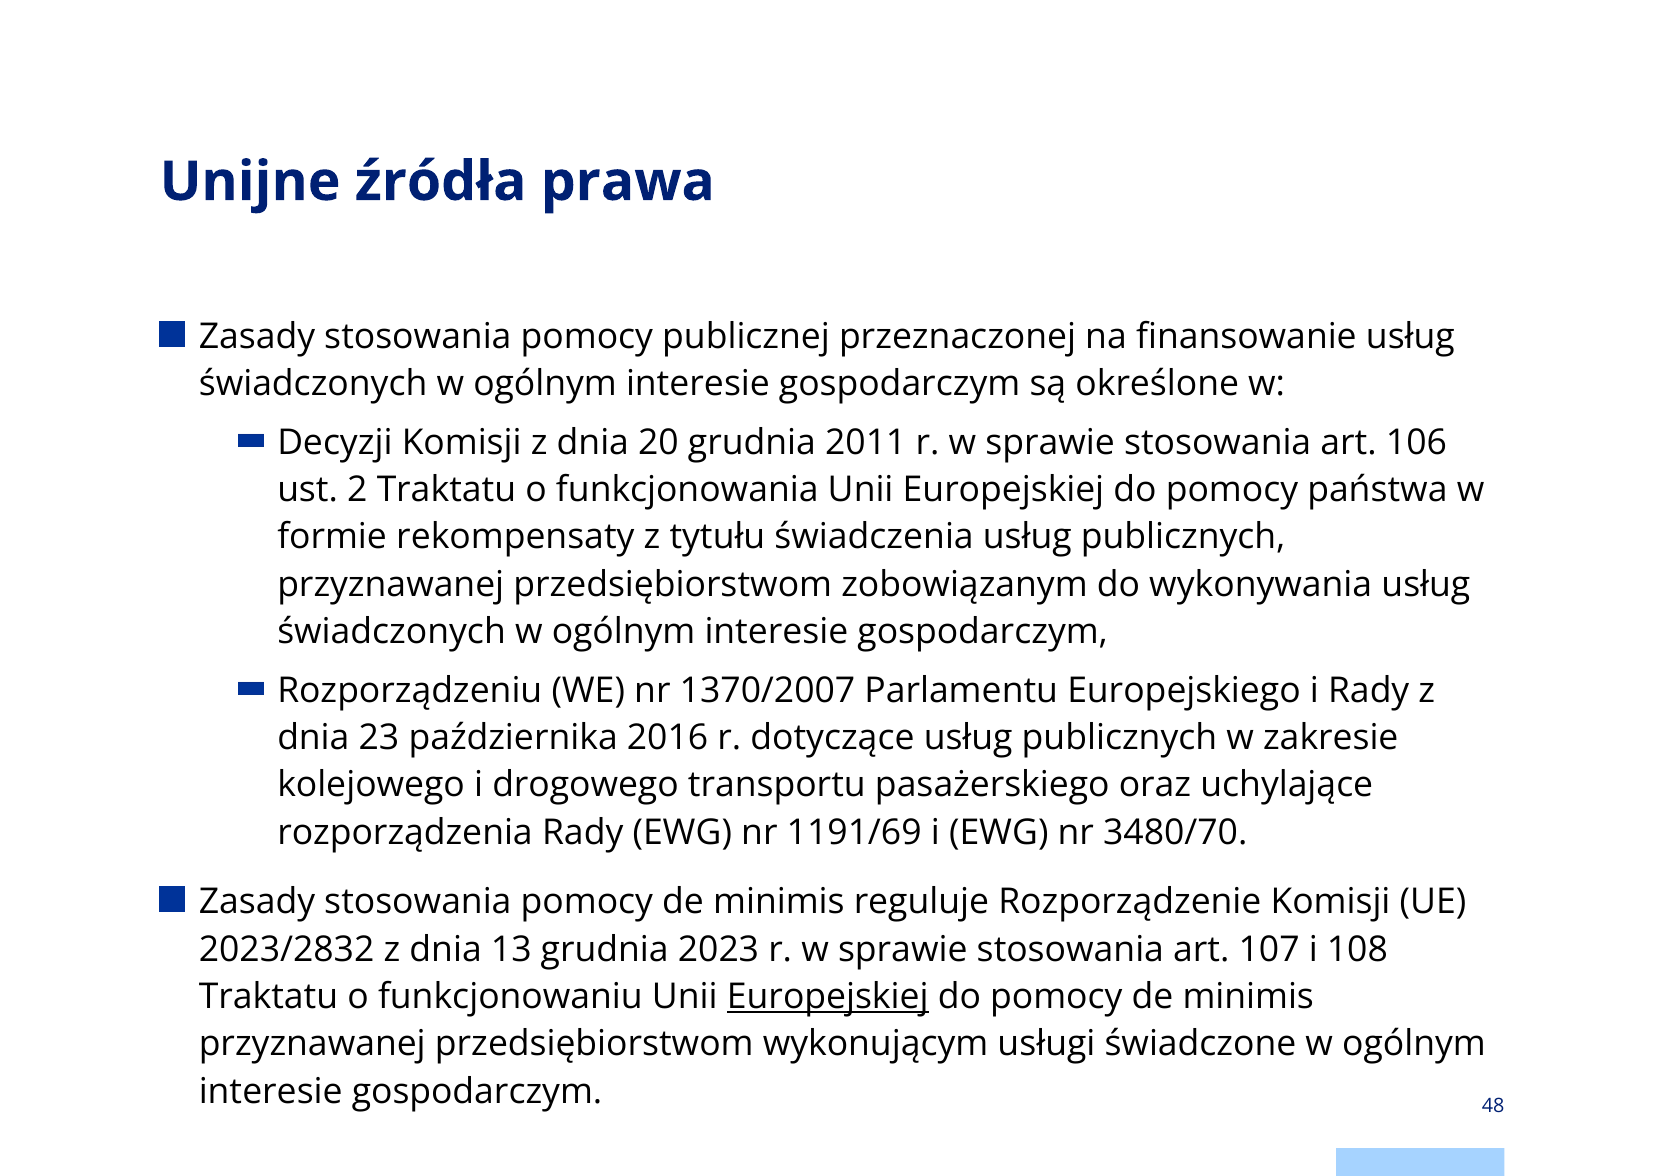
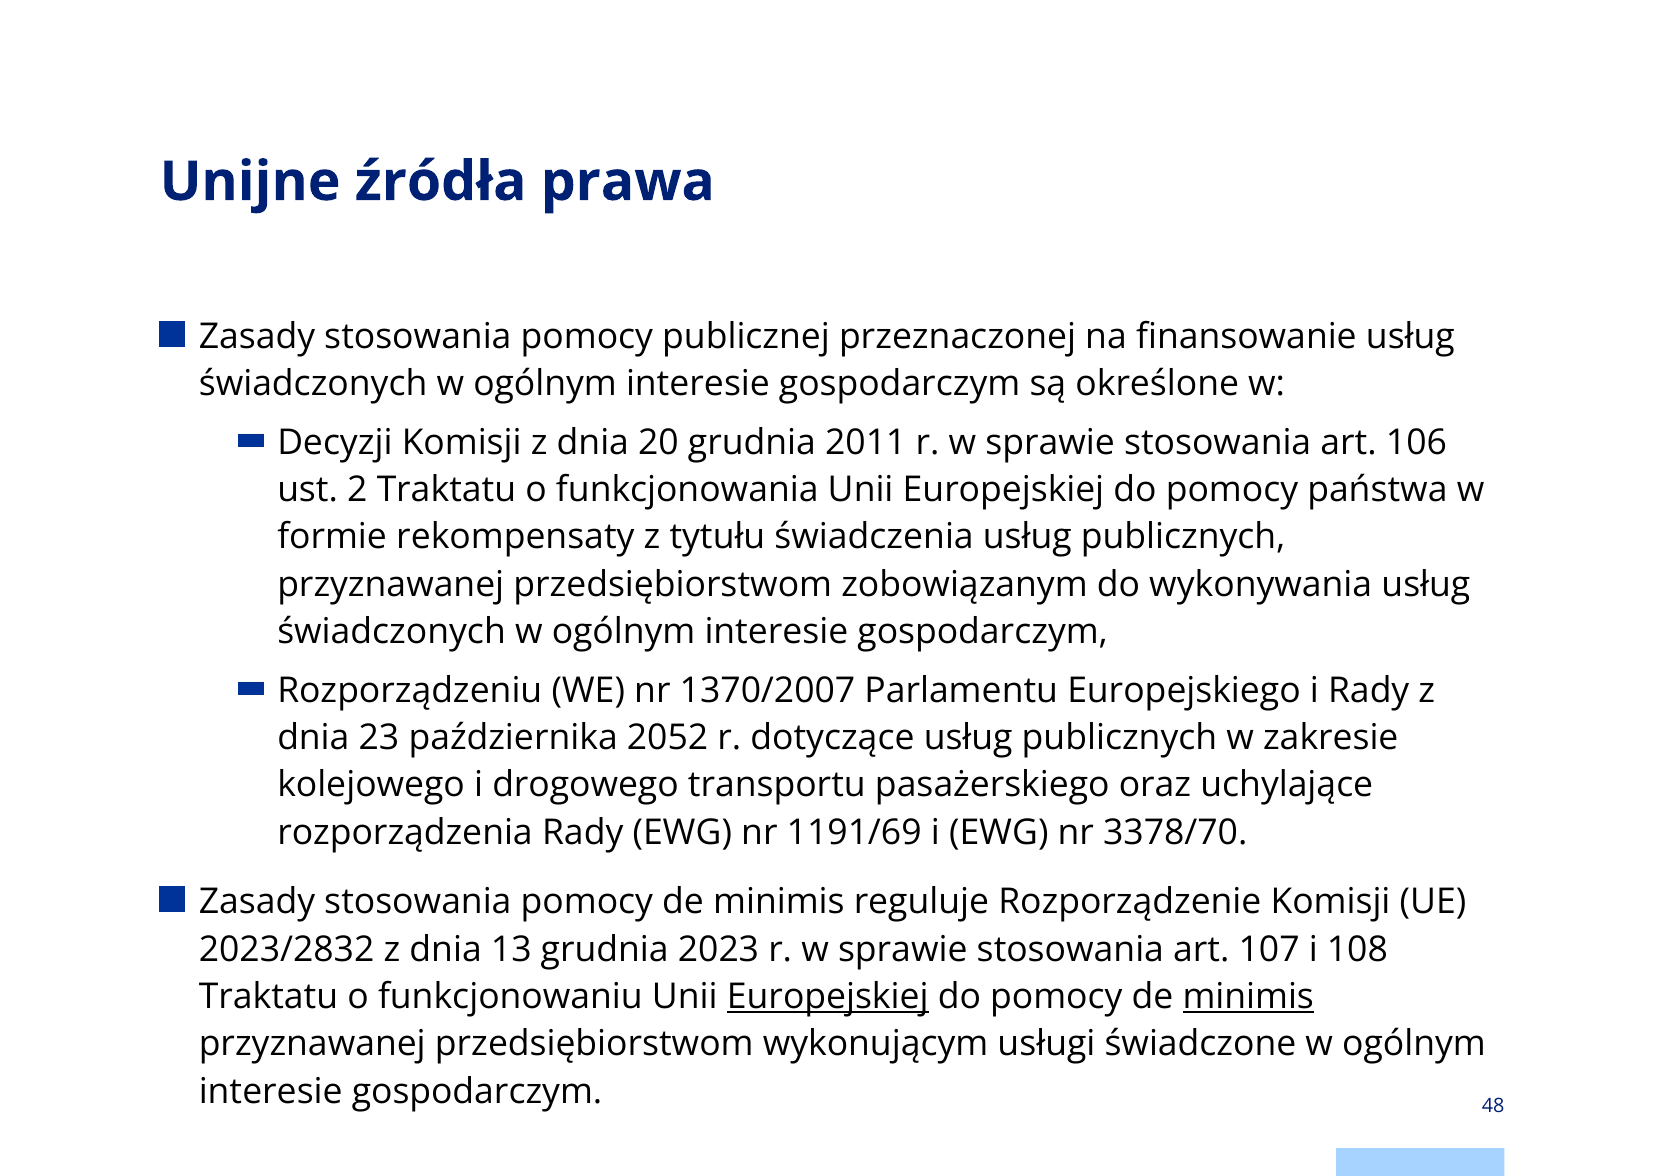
2016: 2016 -> 2052 (668, 738)
3480/70: 3480/70 -> 3378/70 (1175, 833)
minimis underline: none -> present (1248, 997)
